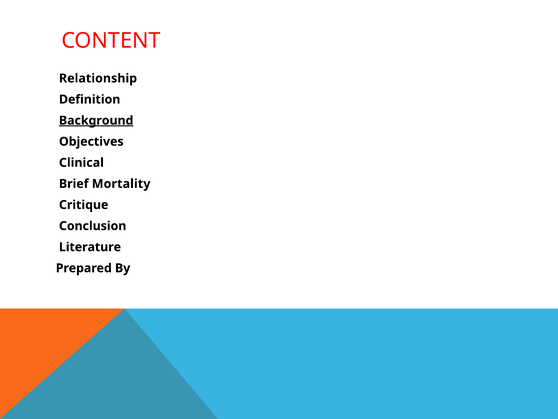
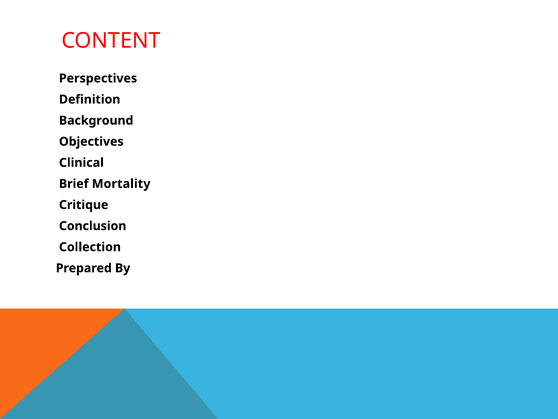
Relationship: Relationship -> Perspectives (98, 78)
Background underline: present -> none (96, 120)
Literature: Literature -> Collection (90, 247)
